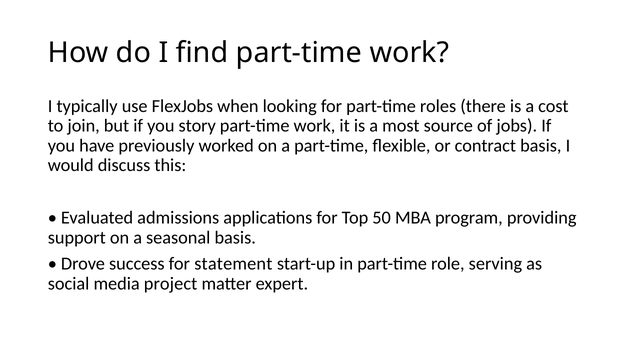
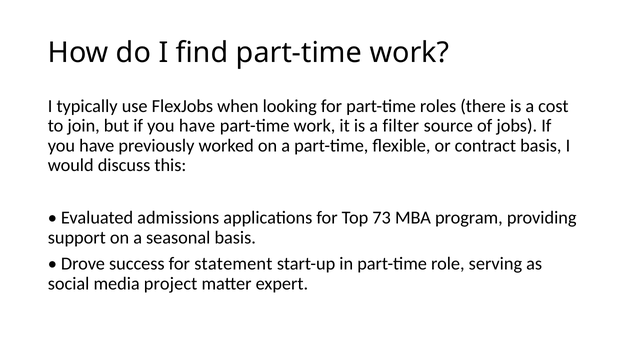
but if you story: story -> have (197, 126)
most: most -> filter (401, 126)
50: 50 -> 73 (382, 218)
